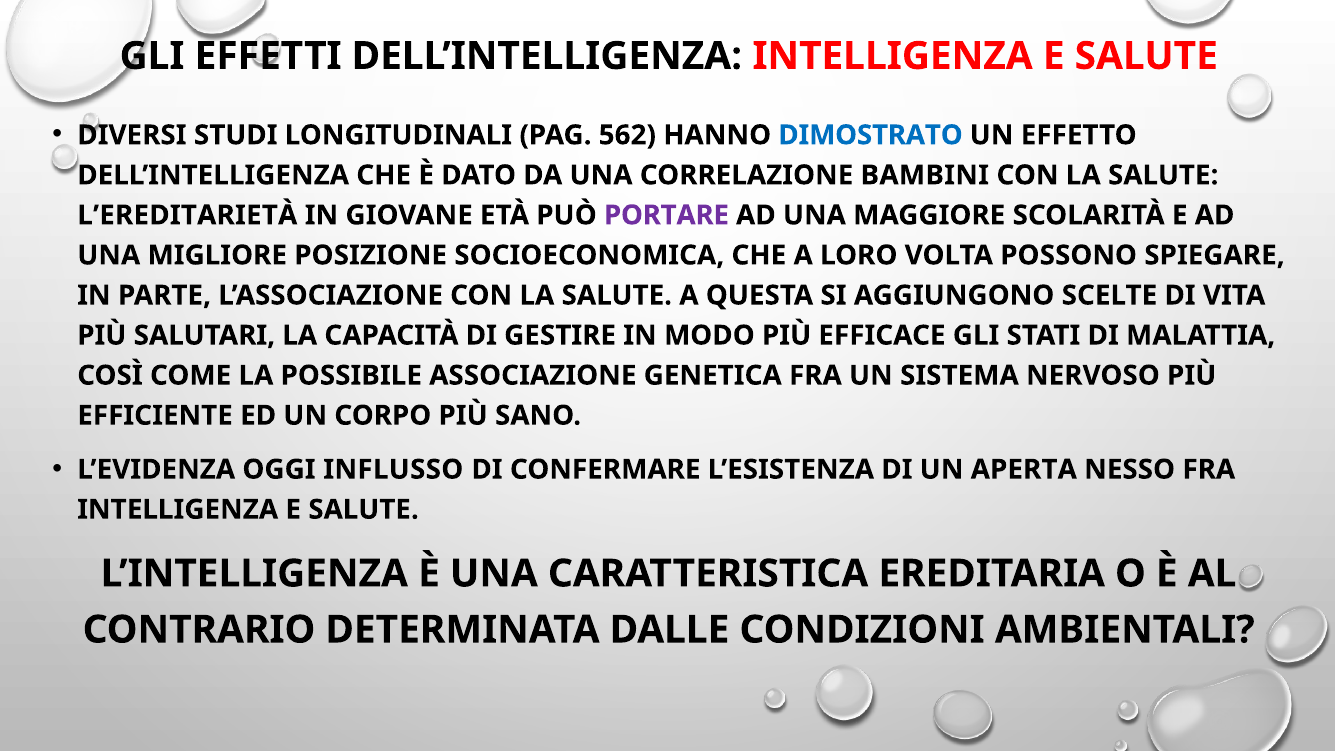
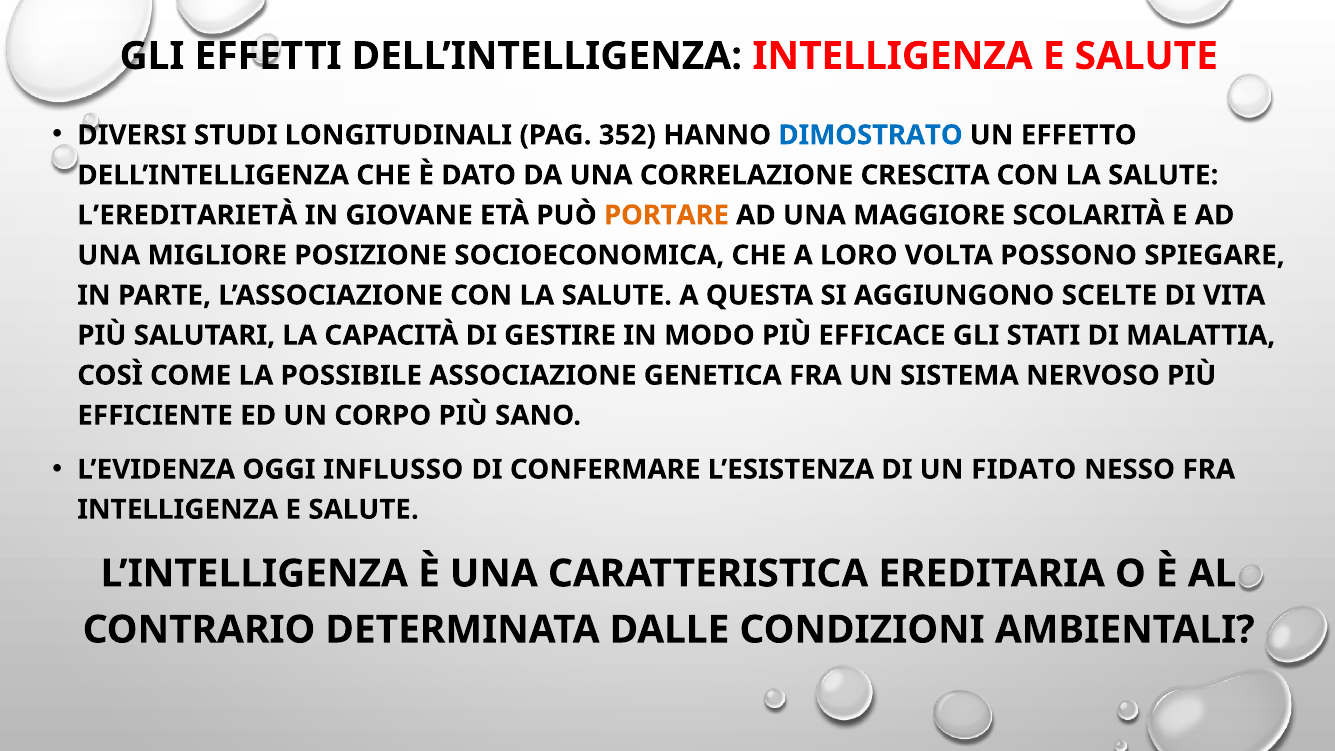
562: 562 -> 352 (627, 135)
BAMBINI: BAMBINI -> CRESCITA (925, 175)
PORTARE colour: purple -> orange (666, 215)
APERTA: APERTA -> FIDATO (1024, 469)
